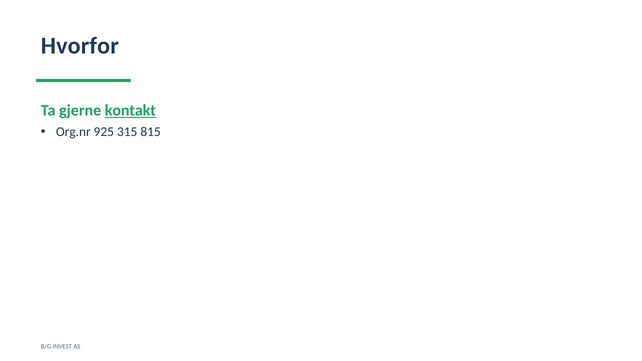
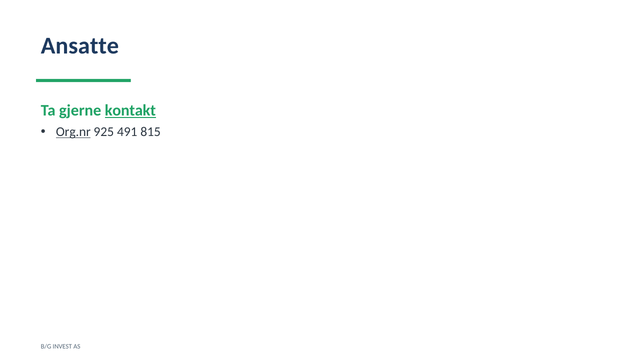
Hvorfor: Hvorfor -> Ansatte (80, 46)
Org.nr underline: none -> present (73, 132)
315: 315 -> 491 (127, 132)
